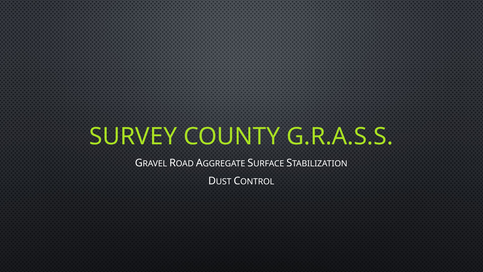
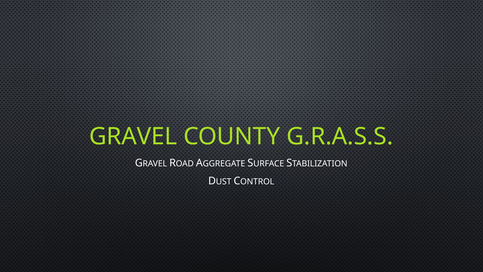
SURVEY: SURVEY -> GRAVEL (133, 136)
